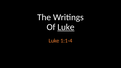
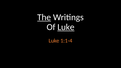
The underline: none -> present (44, 17)
